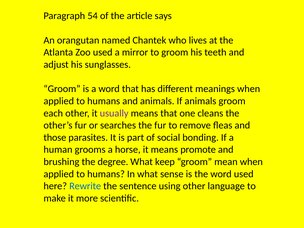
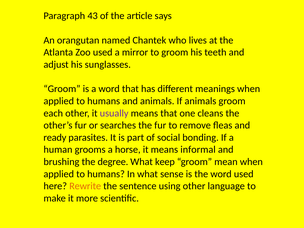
54: 54 -> 43 (93, 16)
those: those -> ready (55, 137)
promote: promote -> informal (198, 150)
Rewrite colour: blue -> orange (85, 186)
